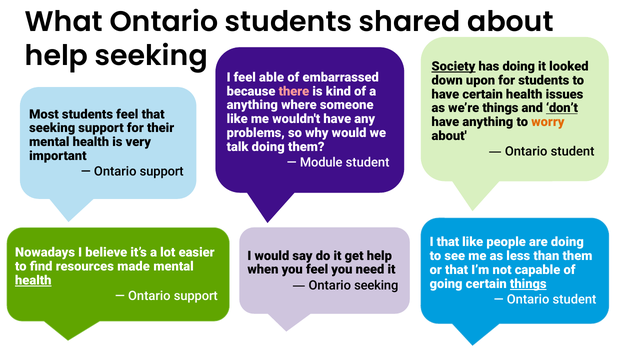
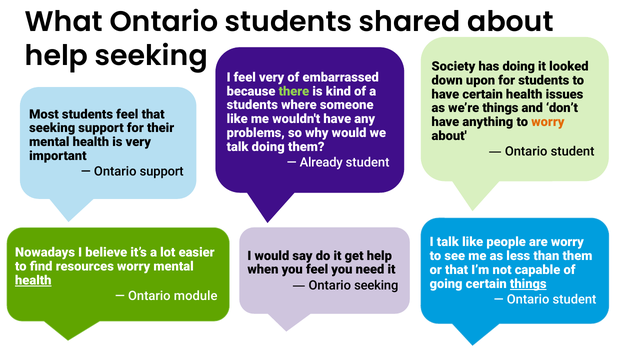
Society underline: present -> none (453, 66)
feel able: able -> very (272, 77)
there colour: pink -> light green (294, 91)
anything: anything -> students (252, 105)
don’t underline: present -> none (562, 108)
Module: Module -> Already (321, 163)
I that: that -> talk (448, 242)
are doing: doing -> worry (567, 242)
resources made: made -> worry (134, 267)
support: support -> module (196, 296)
